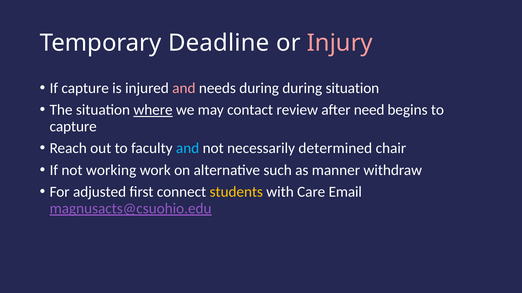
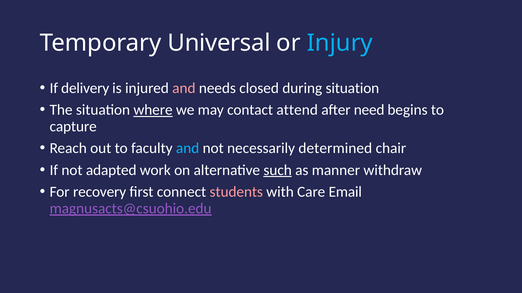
Deadline: Deadline -> Universal (219, 43)
Injury colour: pink -> light blue (340, 43)
If capture: capture -> delivery (85, 88)
needs during: during -> closed (259, 88)
review: review -> attend (297, 110)
working: working -> adapted (111, 170)
such underline: none -> present (278, 170)
adjusted: adjusted -> recovery (100, 192)
students colour: yellow -> pink (236, 192)
